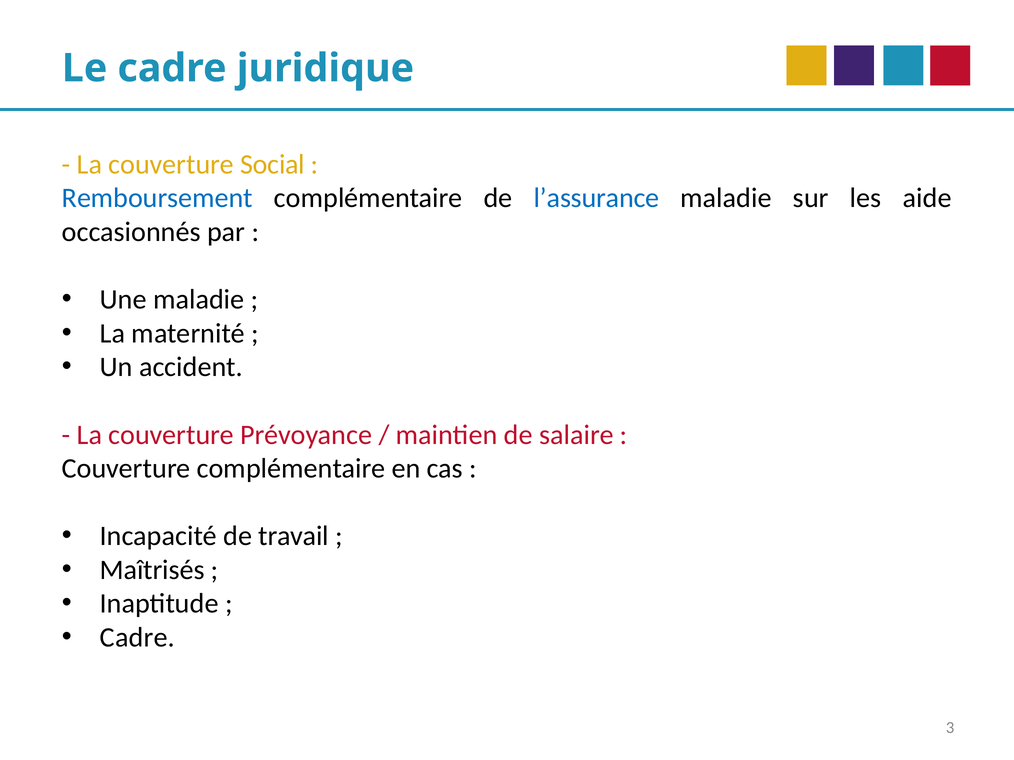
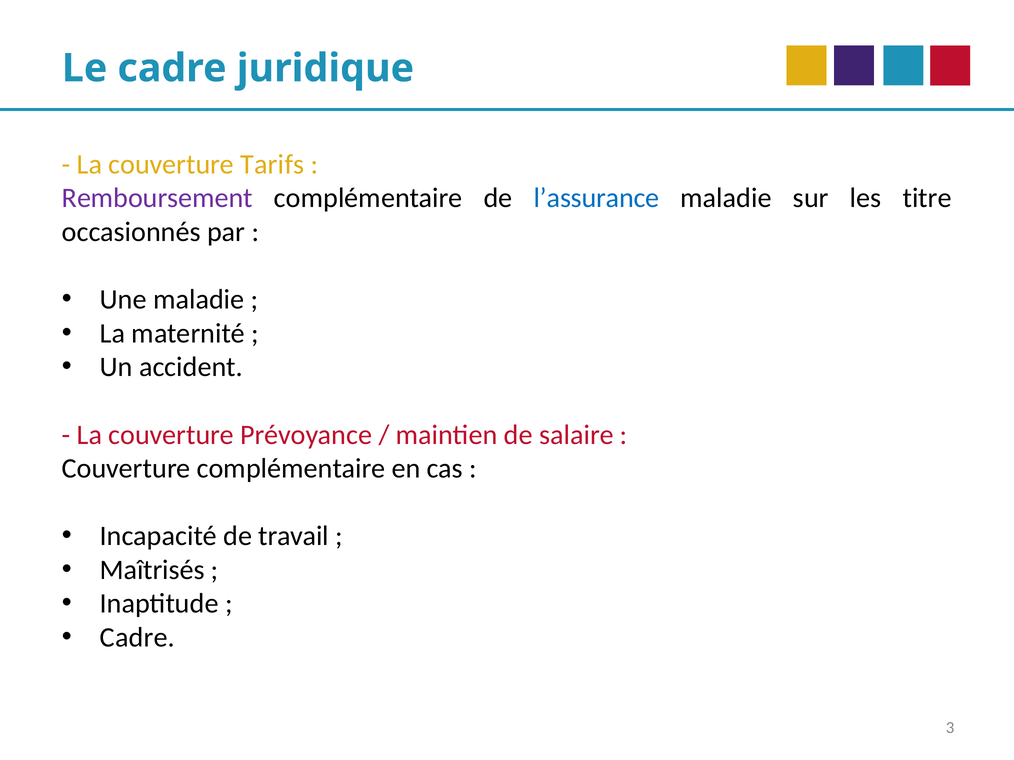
Social: Social -> Tarifs (272, 165)
Remboursement colour: blue -> purple (157, 198)
aide: aide -> titre (927, 198)
